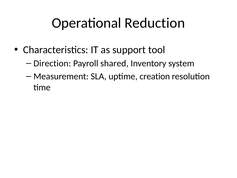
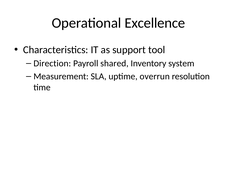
Reduction: Reduction -> Excellence (155, 23)
creation: creation -> overrun (155, 76)
